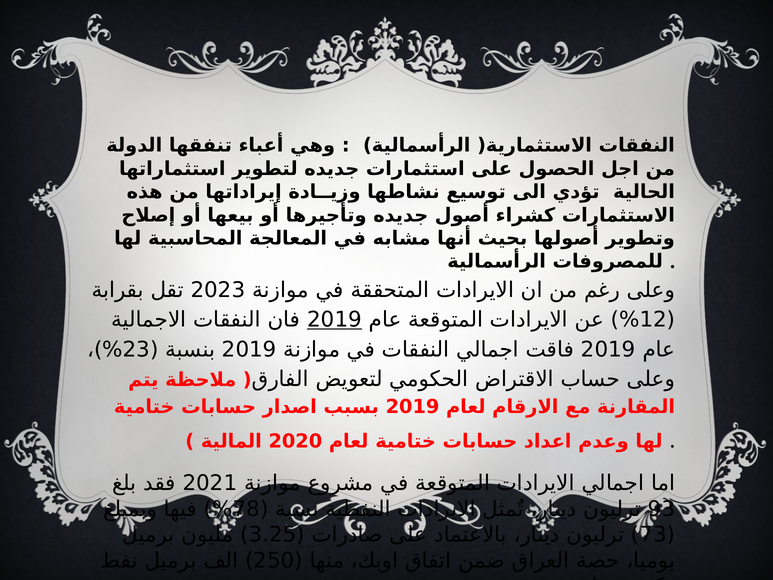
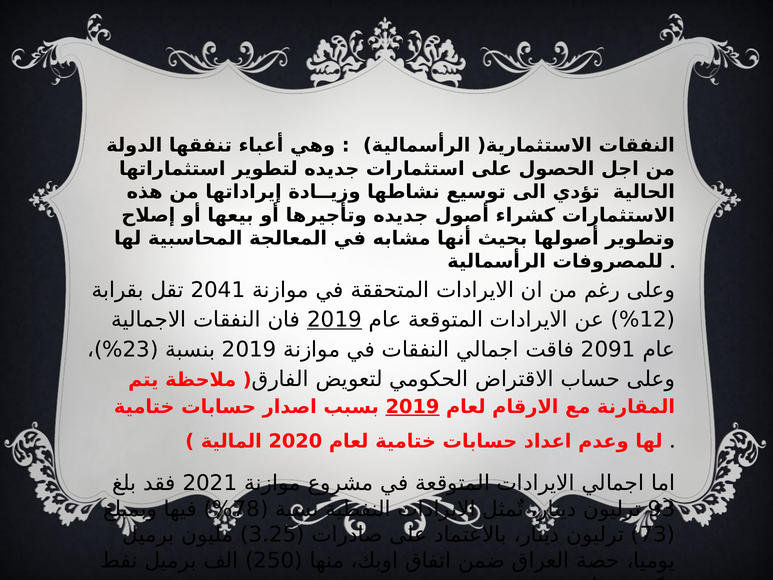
2023: 2023 -> 2041 (218, 290)
2019: 2019 -> 2091 (608, 349)
2019 underline: none -> present (413, 407)
